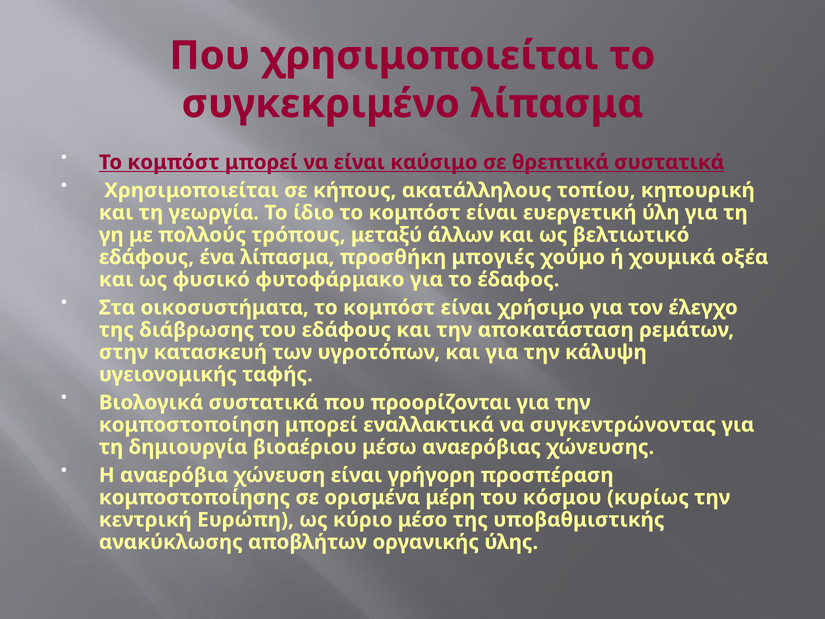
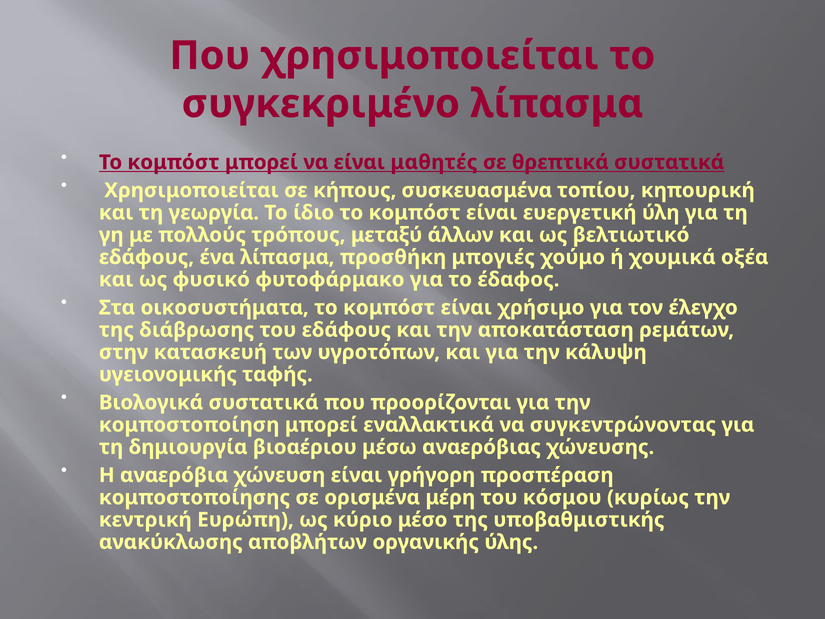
καύσιμο: καύσιμο -> μαθητές (434, 162)
ακατάλληλους: ακατάλληλους -> συσκευασμένα (477, 190)
